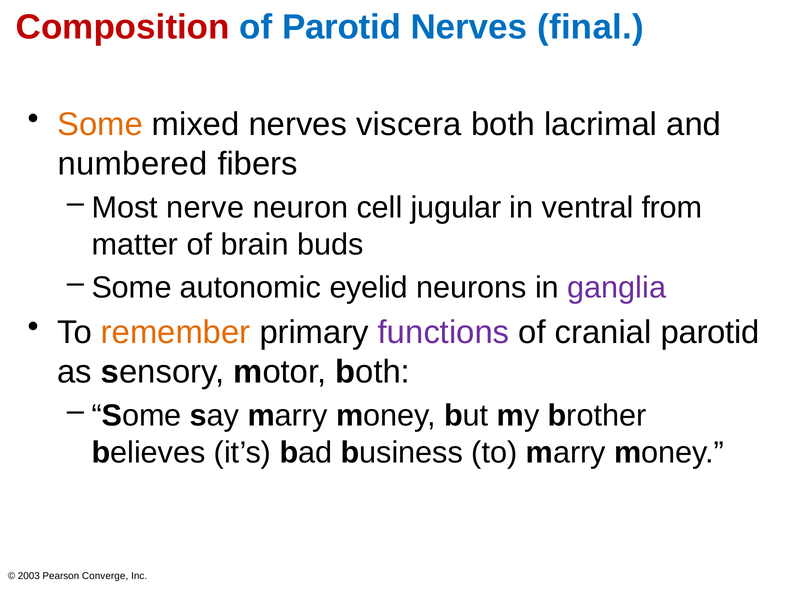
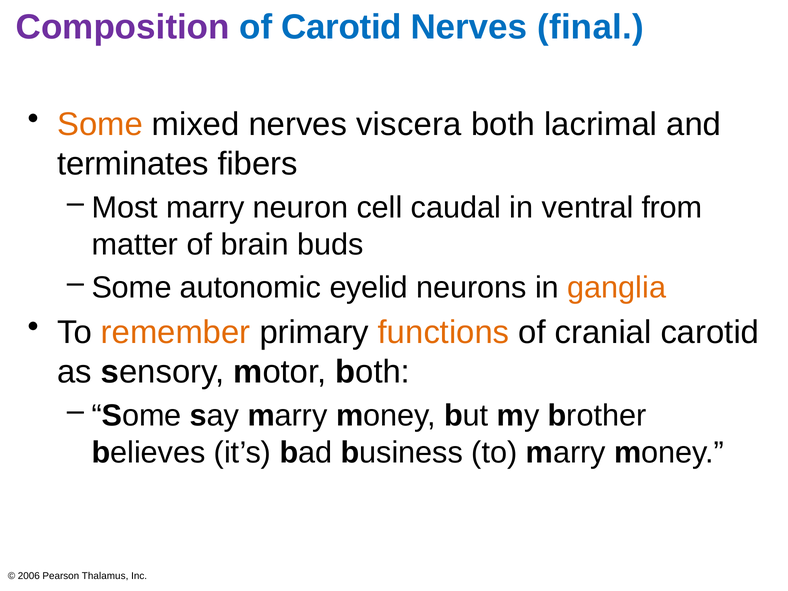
Composition colour: red -> purple (123, 27)
of Parotid: Parotid -> Carotid (342, 27)
numbered: numbered -> terminates (133, 164)
Most nerve: nerve -> marry (205, 208)
jugular: jugular -> caudal (456, 208)
ganglia colour: purple -> orange (617, 288)
functions colour: purple -> orange (444, 332)
cranial parotid: parotid -> carotid (710, 332)
2003: 2003 -> 2006 (29, 576)
Converge: Converge -> Thalamus (105, 576)
